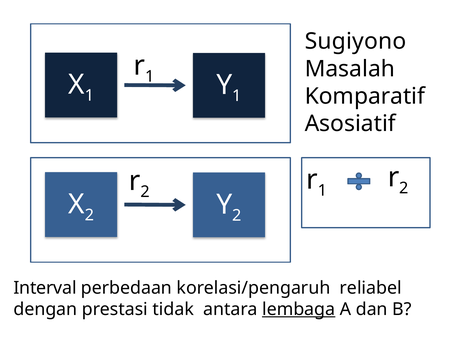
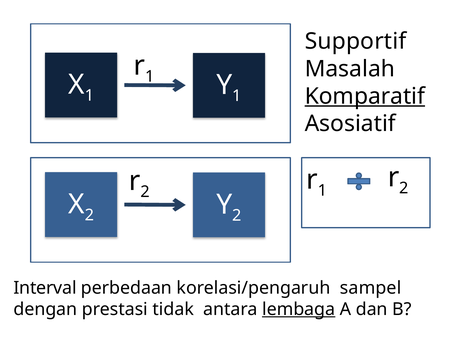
Sugiyono: Sugiyono -> Supportif (356, 41)
Komparatif underline: none -> present (365, 96)
reliabel: reliabel -> sampel (371, 288)
